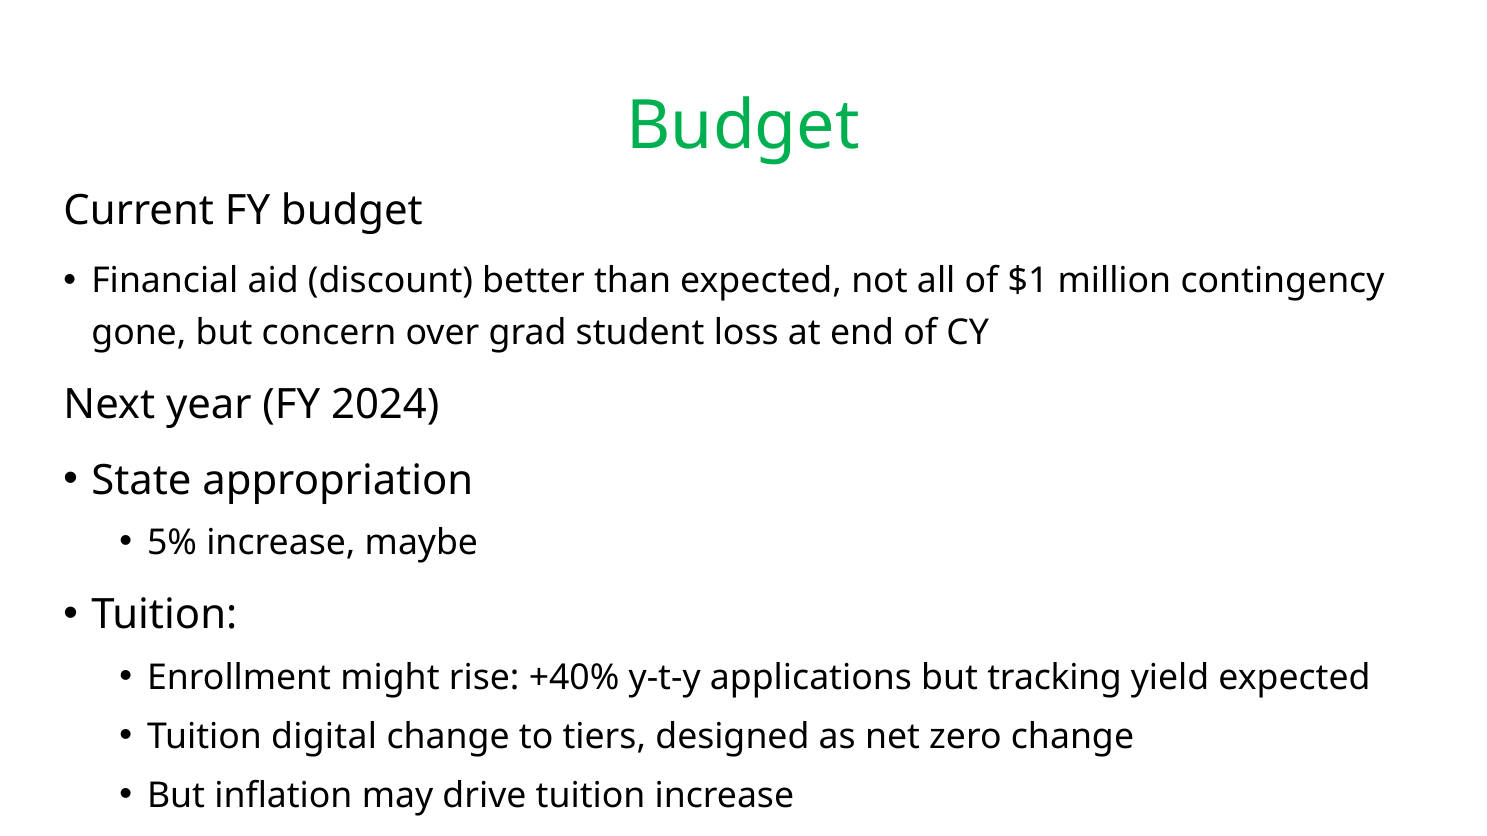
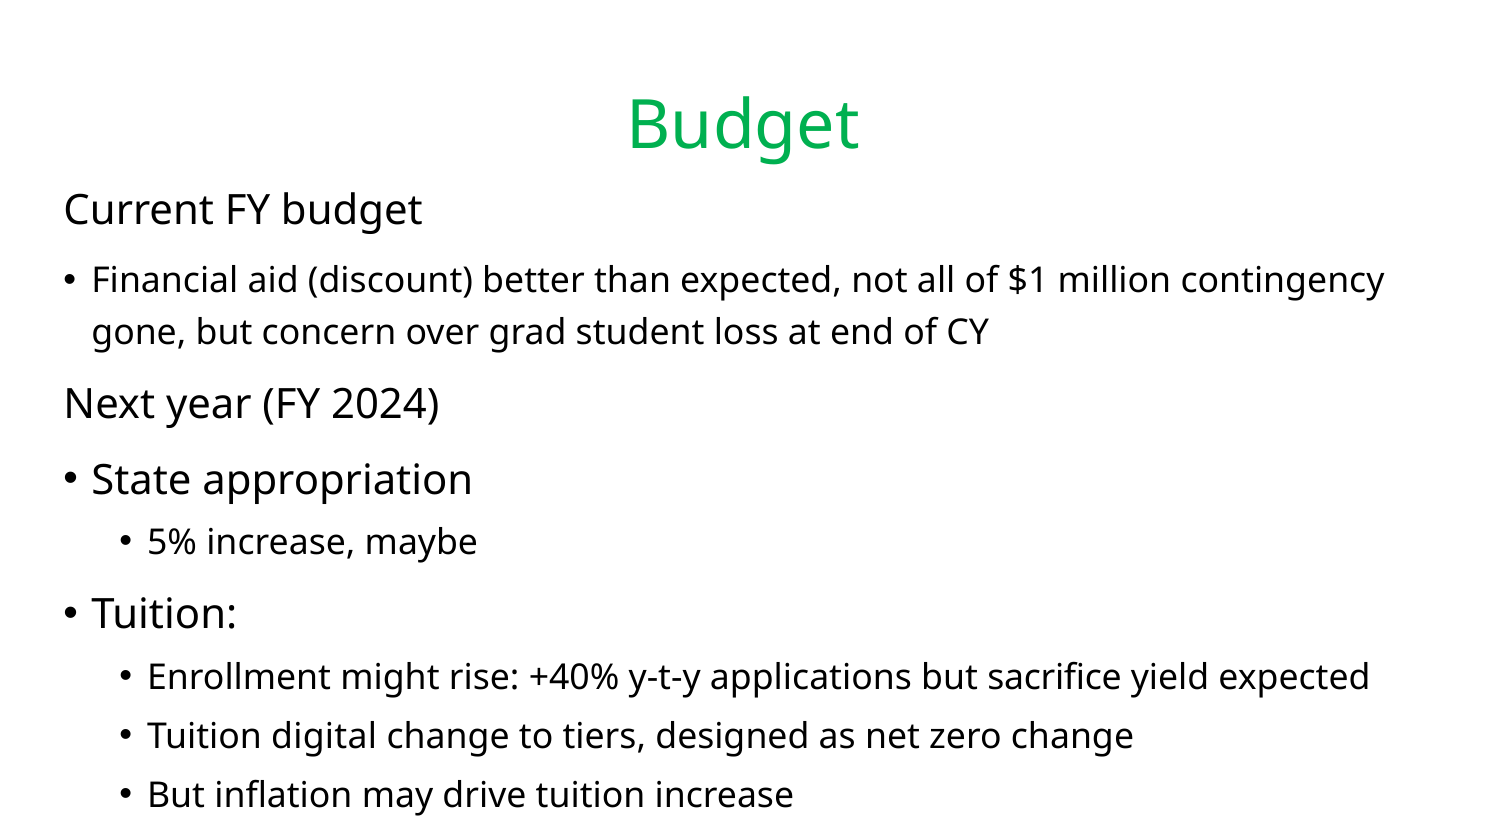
tracking: tracking -> sacrifice (1055, 678)
